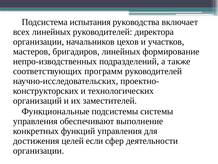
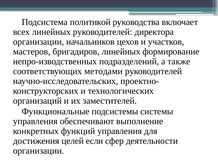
испытания: испытания -> политикой (90, 22)
программ: программ -> методами (104, 71)
